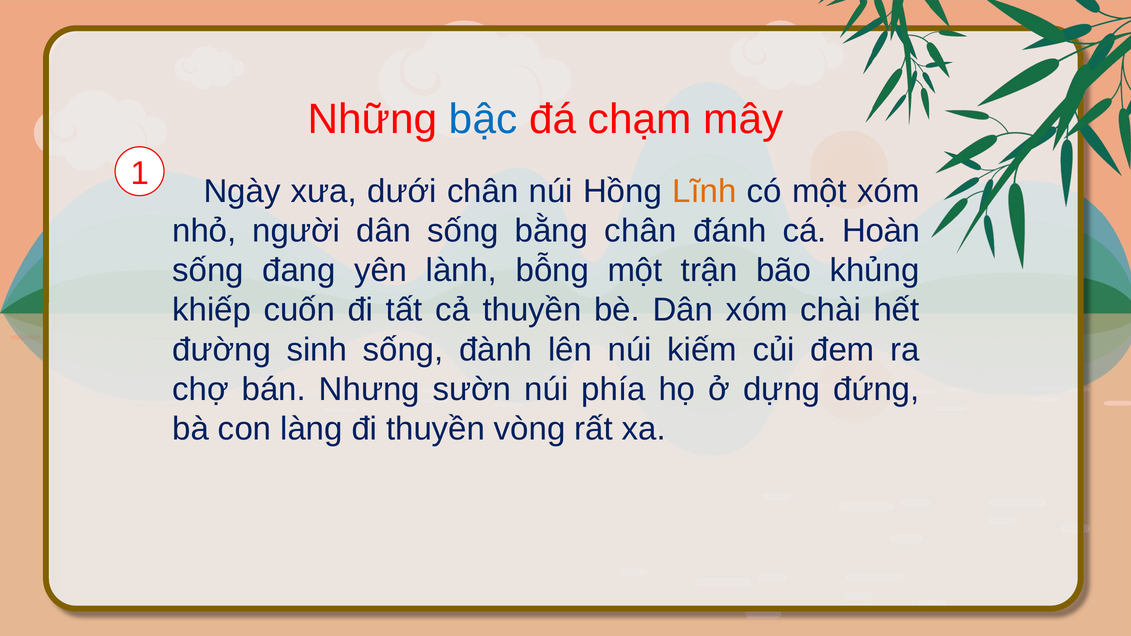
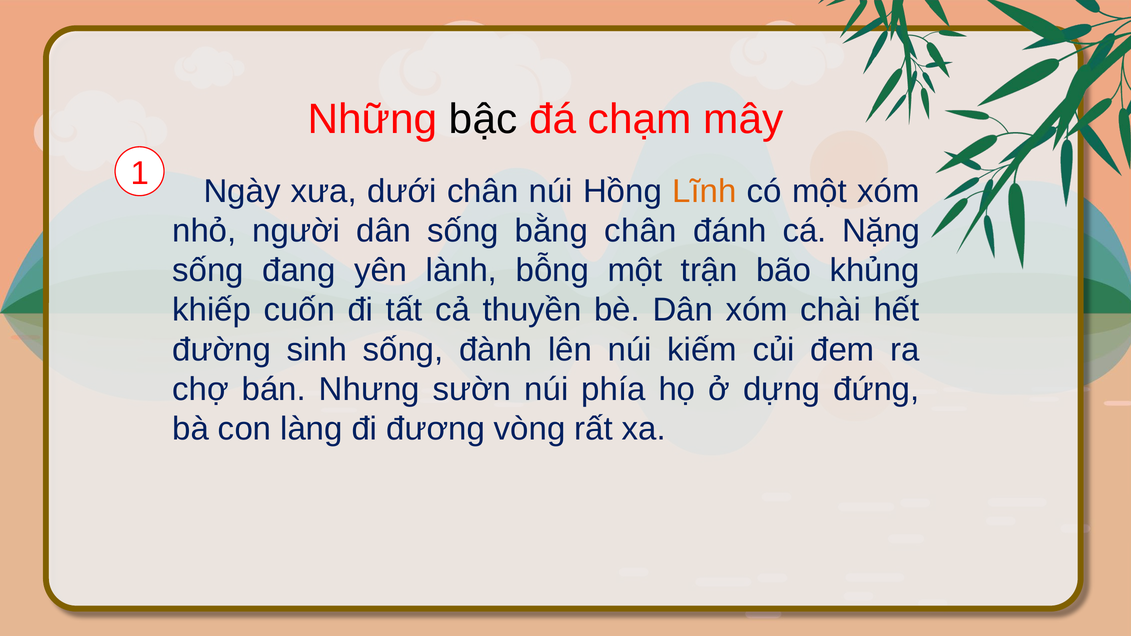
bậc colour: blue -> black (483, 119)
Hoàn: Hoàn -> Nặng (881, 231)
đi thuyền: thuyền -> đương (436, 429)
